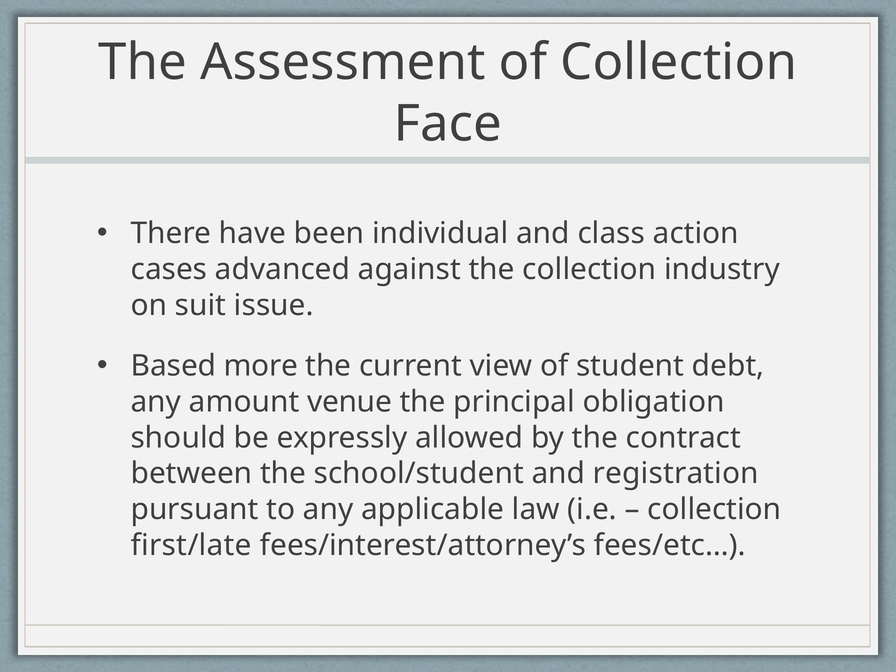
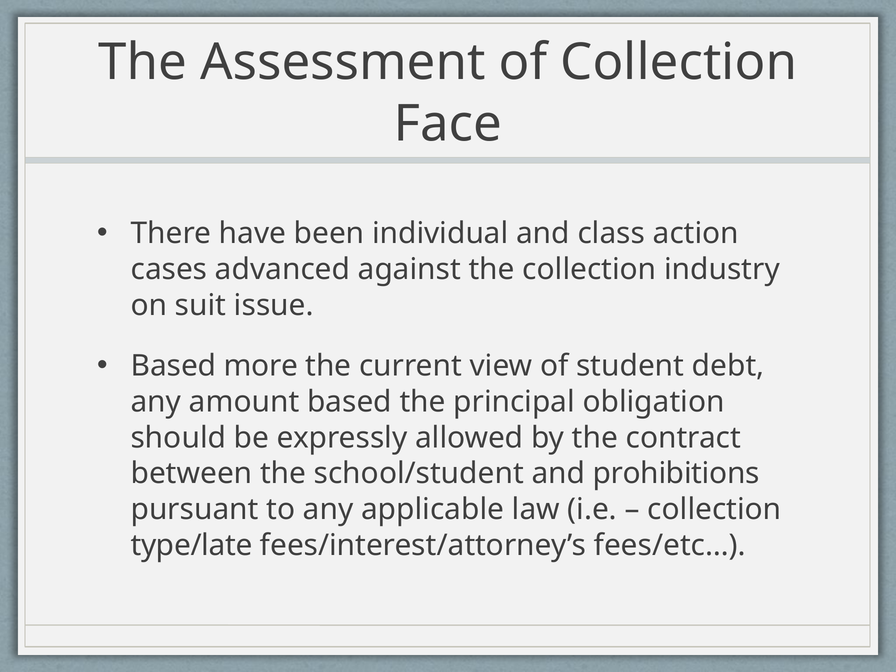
amount venue: venue -> based (349, 402)
registration: registration -> prohibitions (676, 474)
first/late: first/late -> type/late (192, 545)
